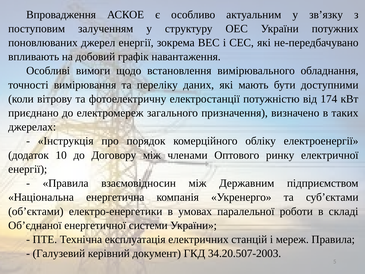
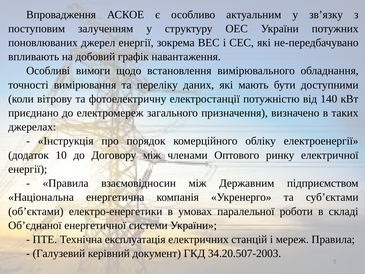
174: 174 -> 140 (329, 99)
